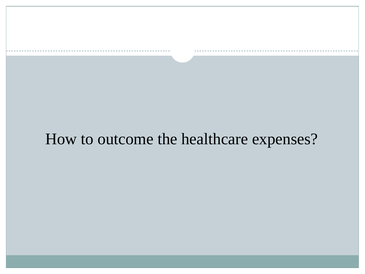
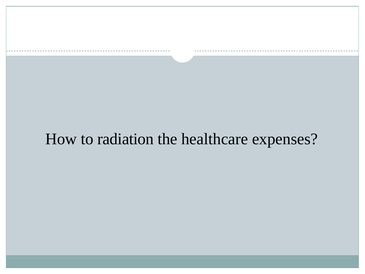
outcome: outcome -> radiation (126, 139)
